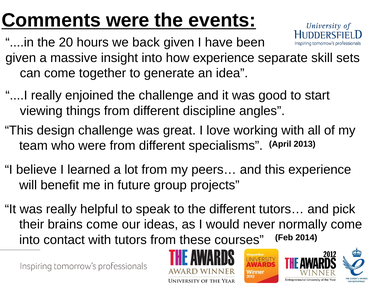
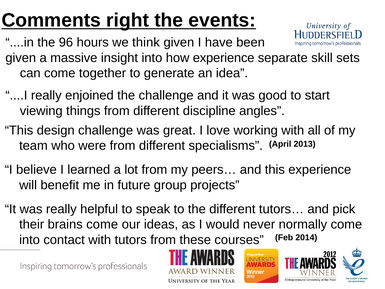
Comments were: were -> right (128, 20)
20: 20 -> 96 (66, 42)
back: back -> think (146, 42)
